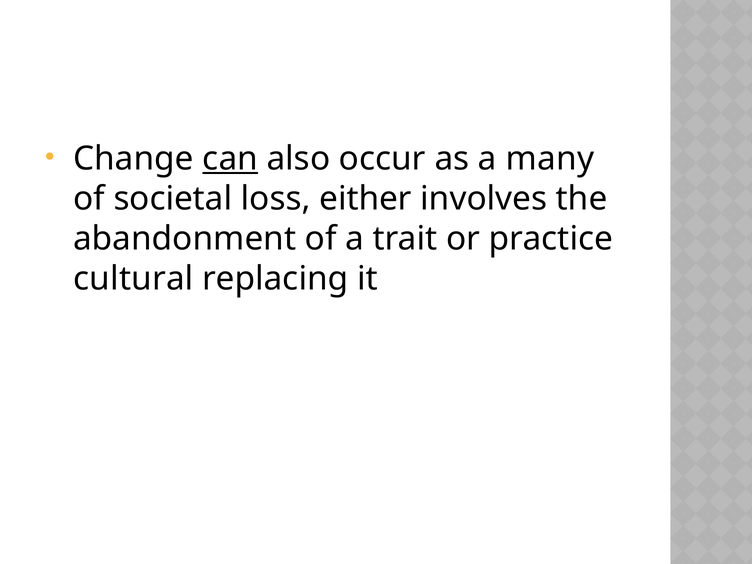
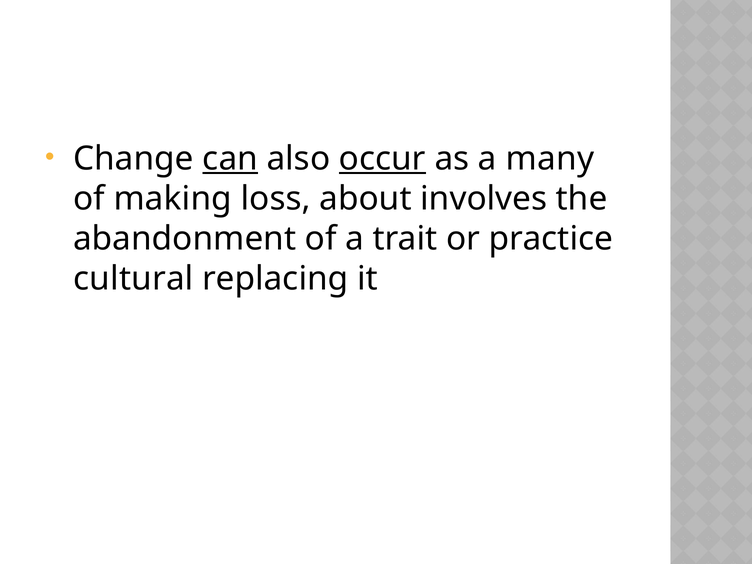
occur underline: none -> present (382, 158)
societal: societal -> making (173, 199)
either: either -> about (365, 199)
